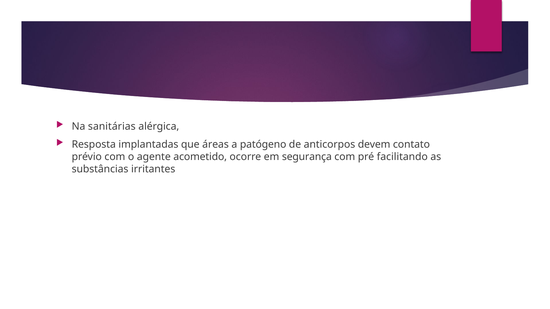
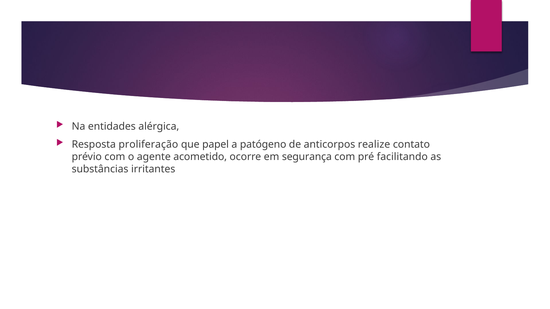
sanitárias: sanitárias -> entidades (112, 126)
implantadas: implantadas -> proliferação (148, 145)
áreas: áreas -> papel (216, 145)
devem: devem -> realize (374, 145)
